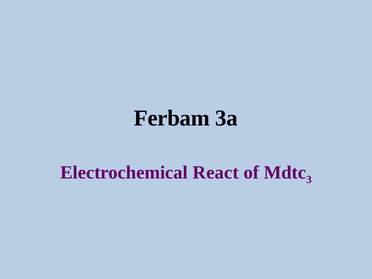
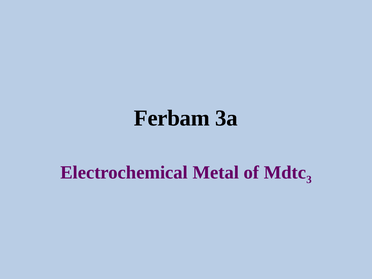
React: React -> Metal (216, 172)
